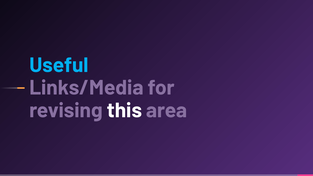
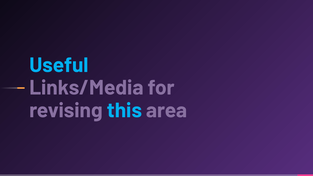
this colour: white -> light blue (124, 110)
